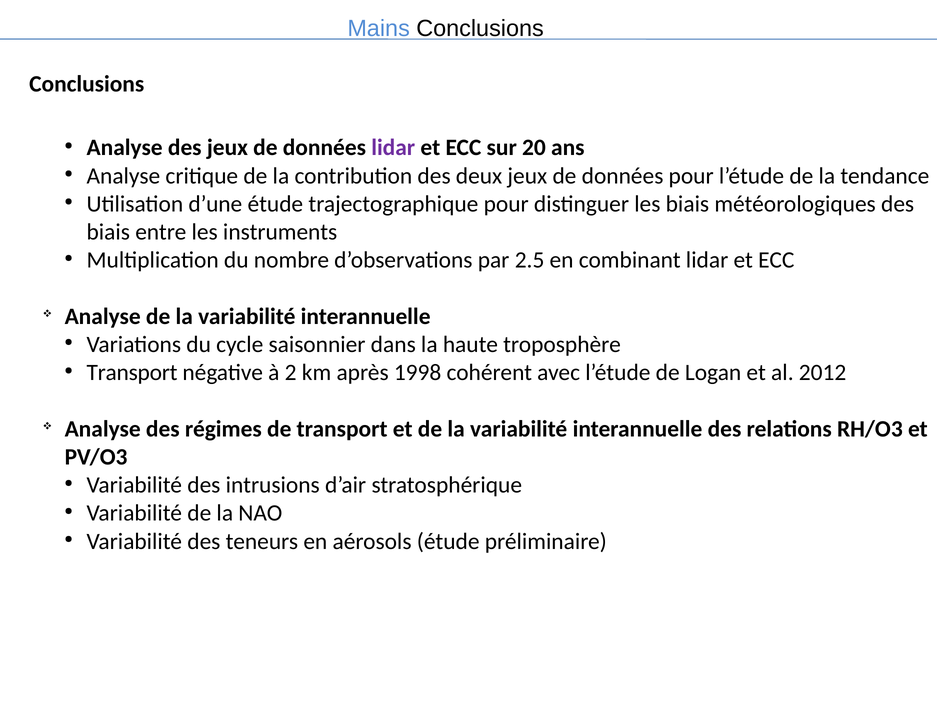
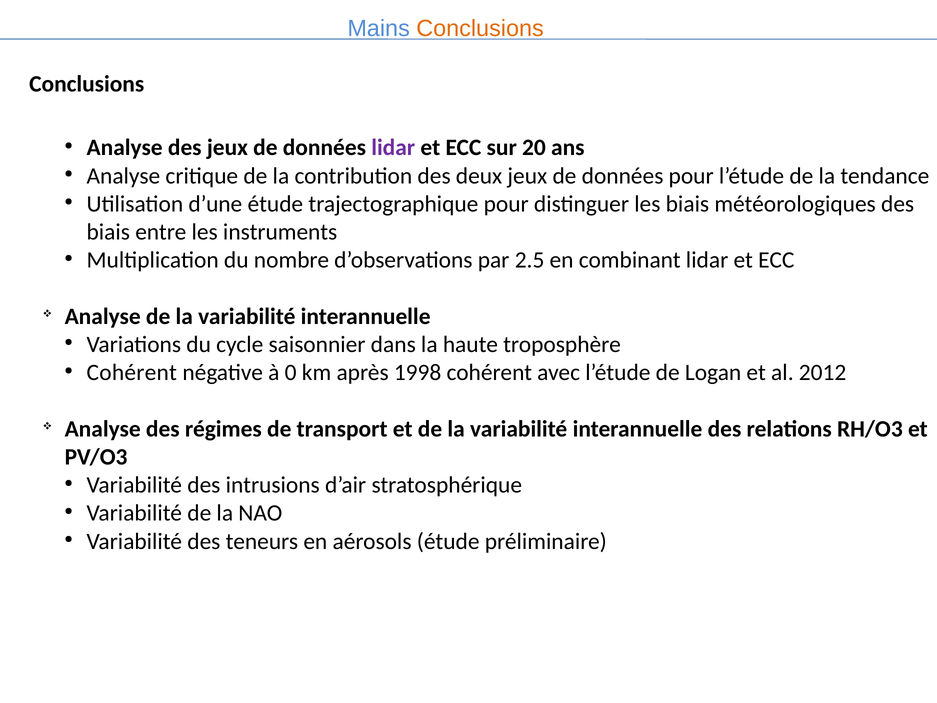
Conclusions colour: black -> orange (480, 28)
Transport: Transport -> Cohérent (132, 373)
2: 2 -> 0 (291, 373)
